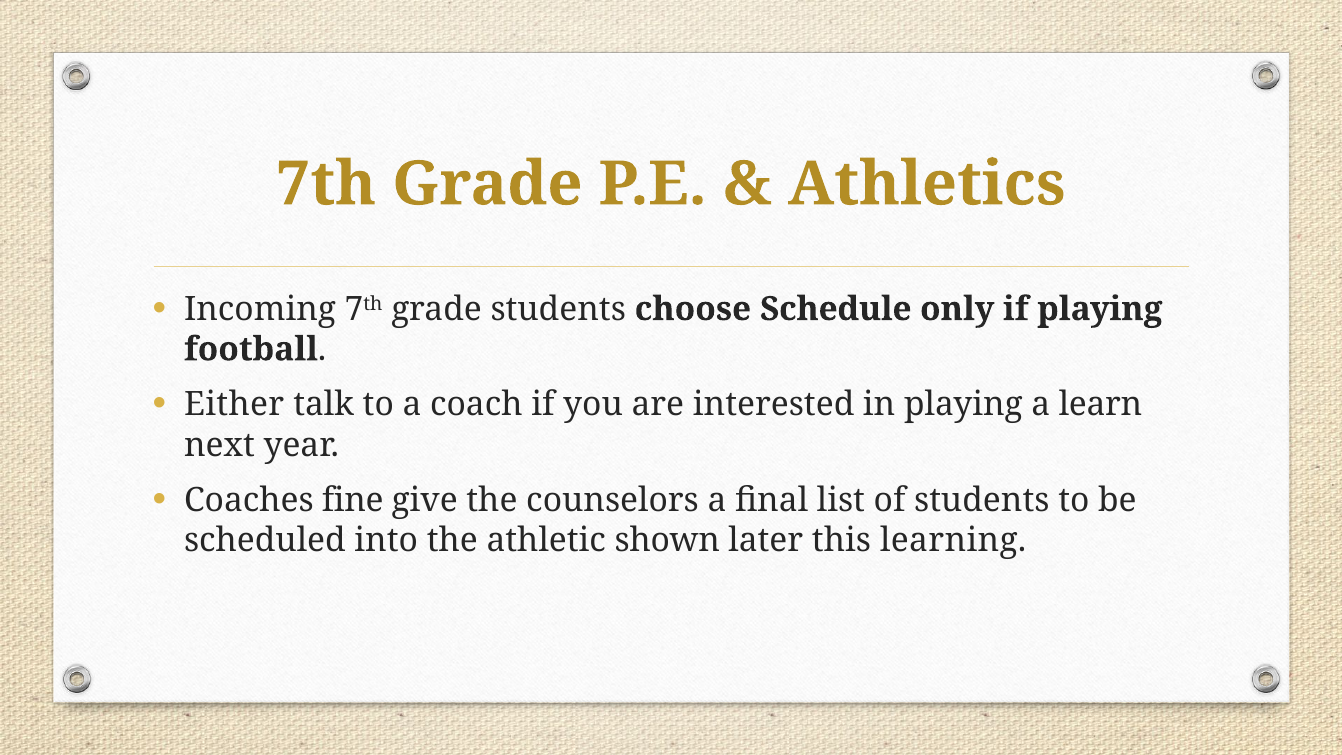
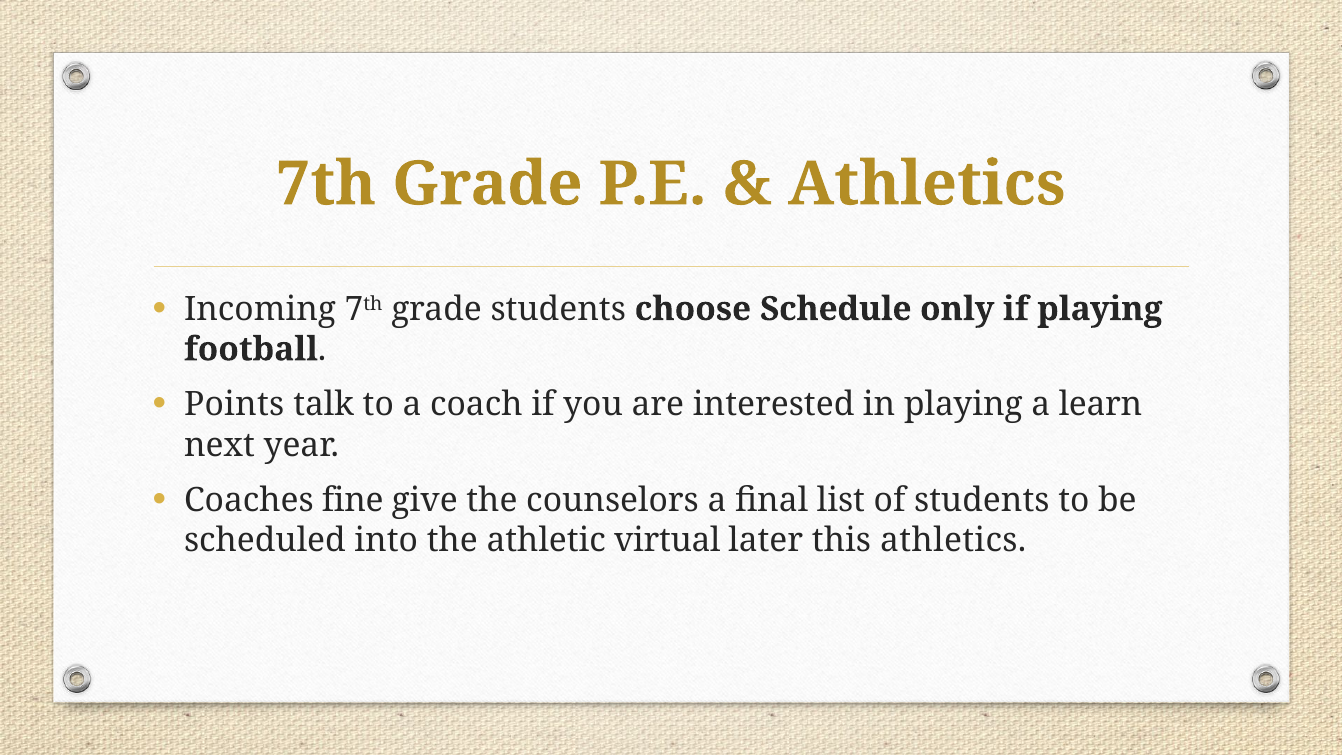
Either: Either -> Points (234, 405)
shown: shown -> virtual (667, 540)
this learning: learning -> athletics (953, 540)
